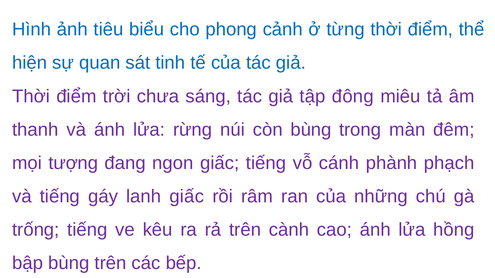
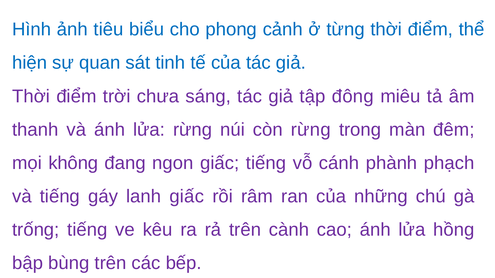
còn bùng: bùng -> rừng (311, 130)
tượng: tượng -> không (73, 163)
